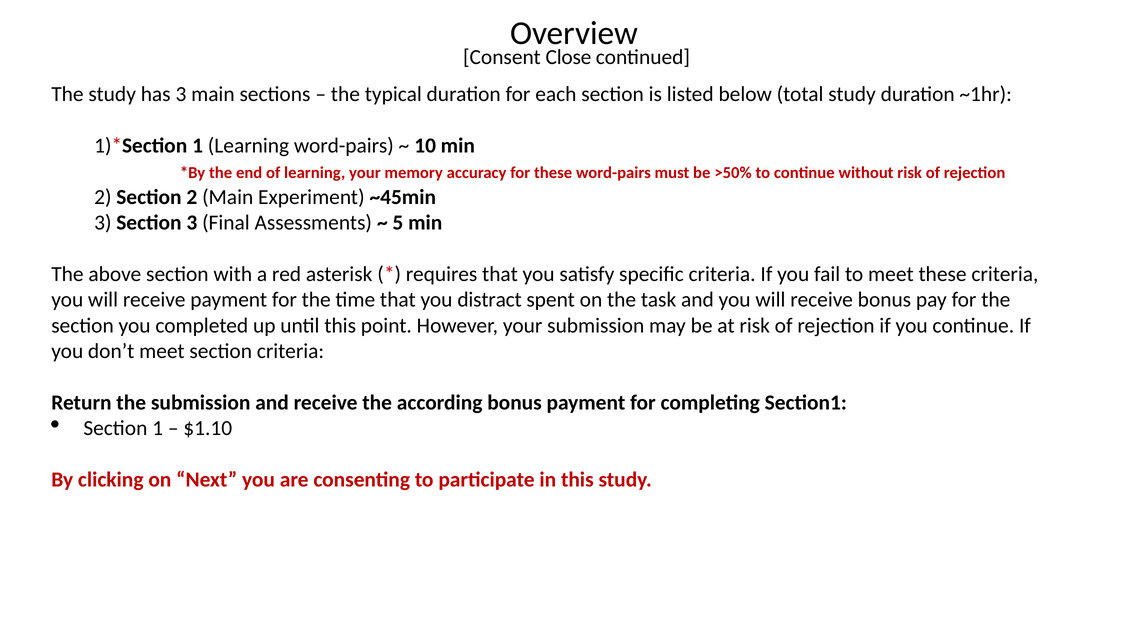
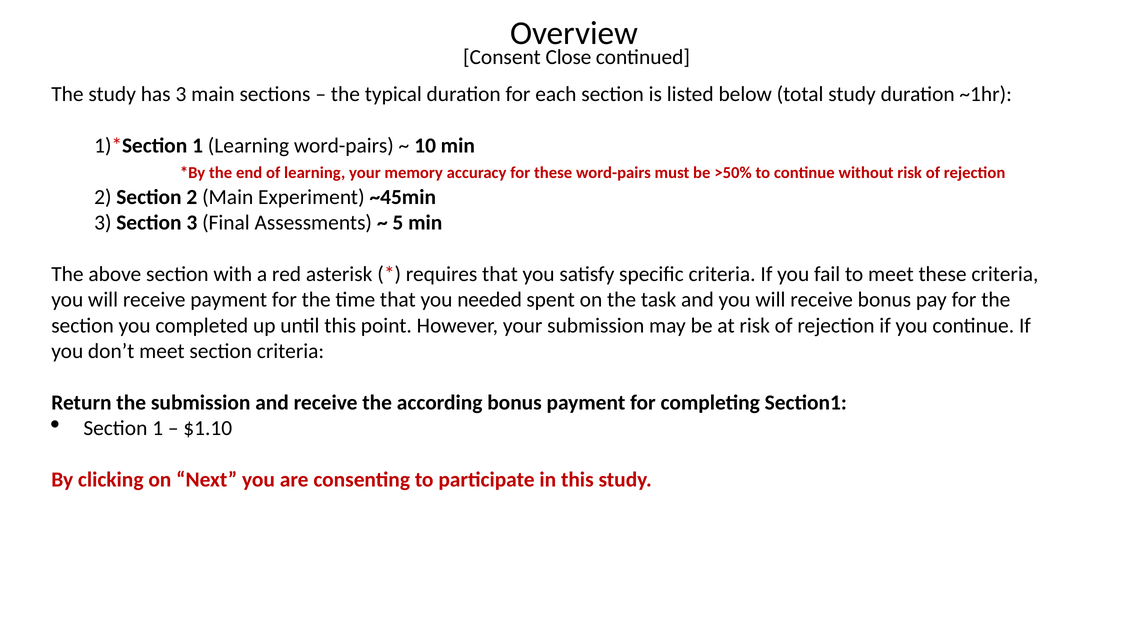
distract: distract -> needed (490, 300)
